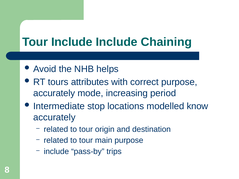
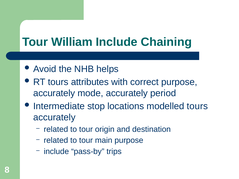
Tour Include: Include -> William (72, 42)
mode increasing: increasing -> accurately (127, 93)
modelled know: know -> tours (197, 106)
